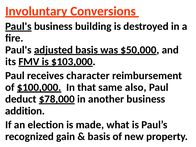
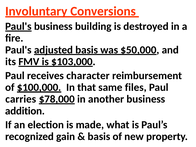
also: also -> files (136, 87)
deduct: deduct -> carries (21, 99)
